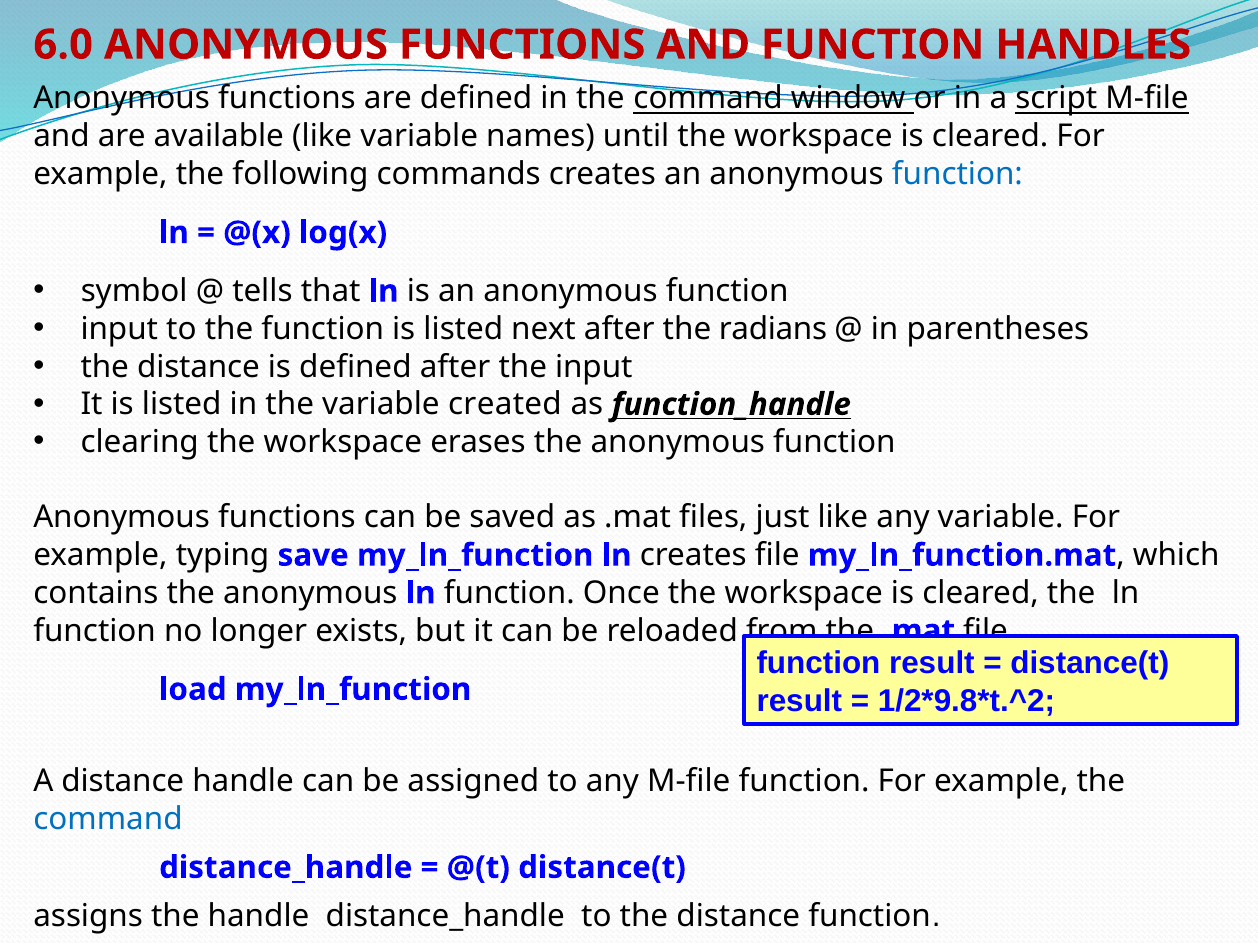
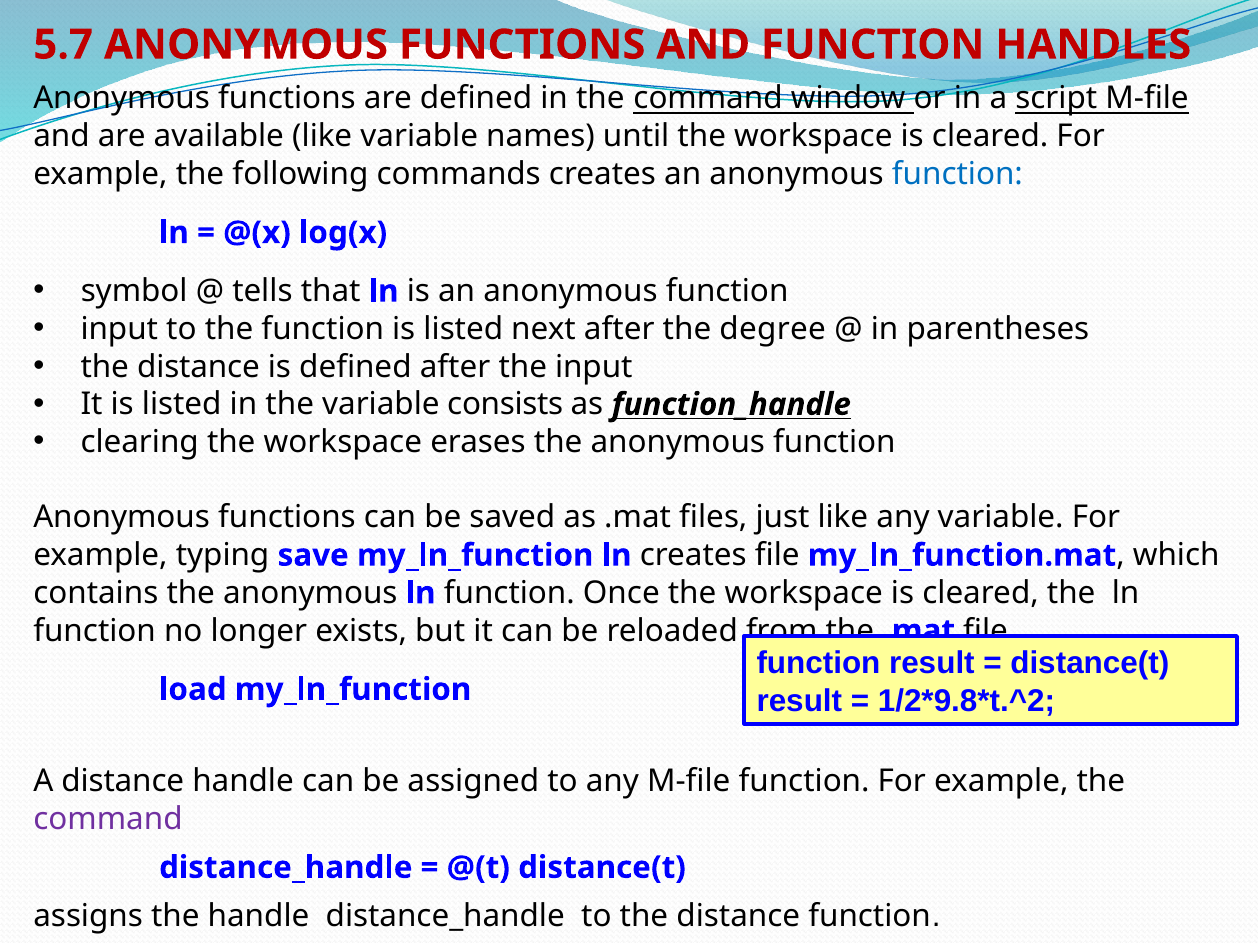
6.0: 6.0 -> 5.7 (63, 45)
radians: radians -> degree (773, 329)
created: created -> consists (505, 405)
command colour: blue -> purple (108, 820)
